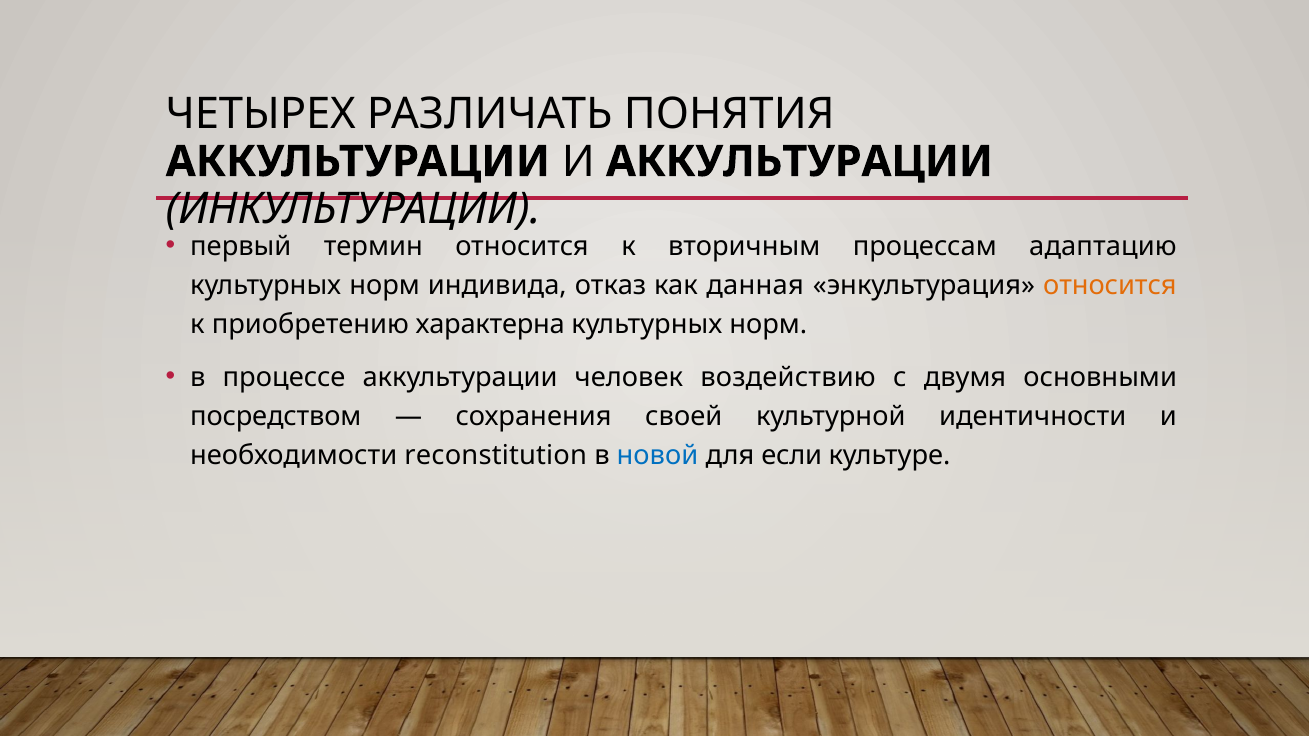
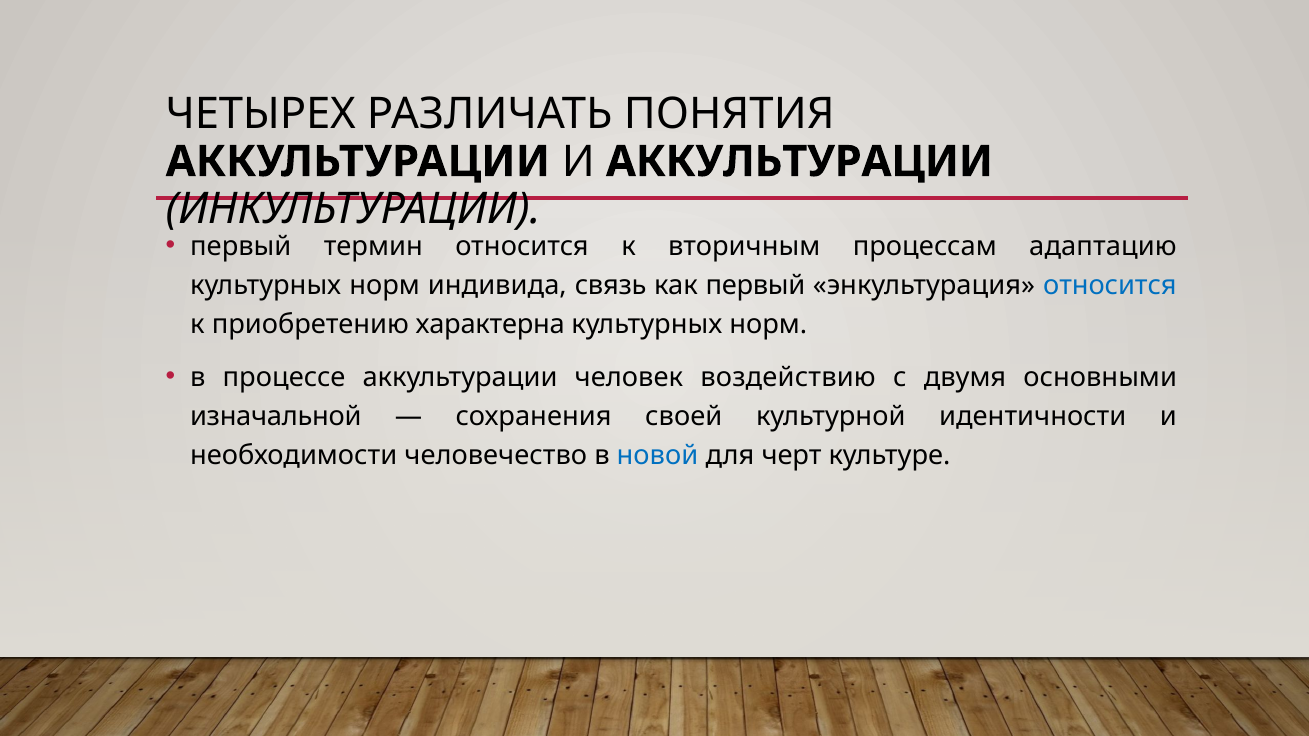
отказ: отказ -> связь (611, 285)
как данная: данная -> первый (755, 285)
относится colour: orange -> blue (1110, 285)
посредством: посредством -> изначальной (276, 417)
reconstitution: reconstitution -> человечество (496, 456)
если: если -> черт (792, 456)
